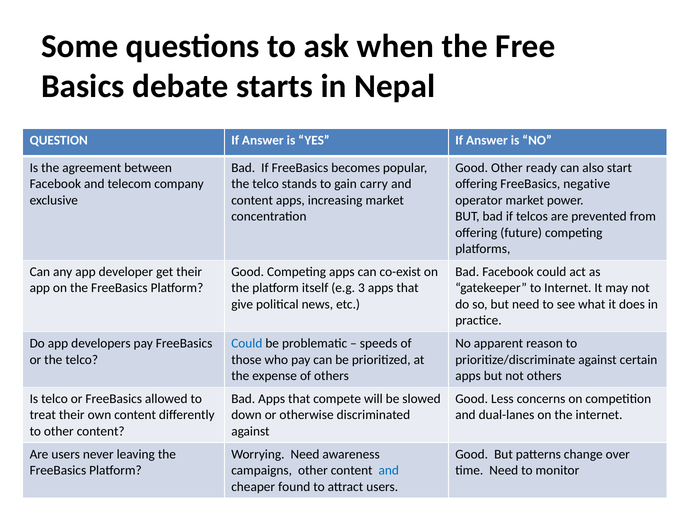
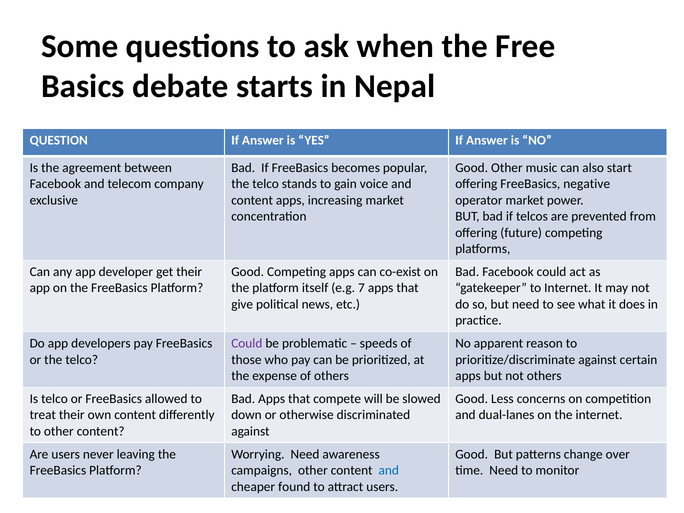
ready: ready -> music (541, 168)
carry: carry -> voice (374, 184)
3: 3 -> 7 (361, 288)
Could colour: blue -> purple (247, 343)
